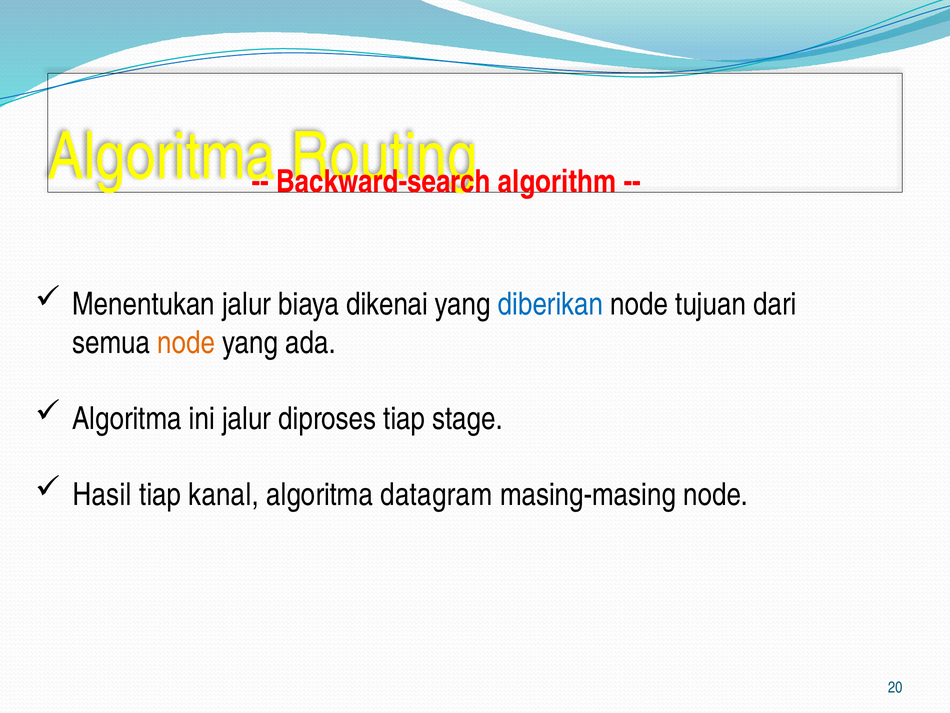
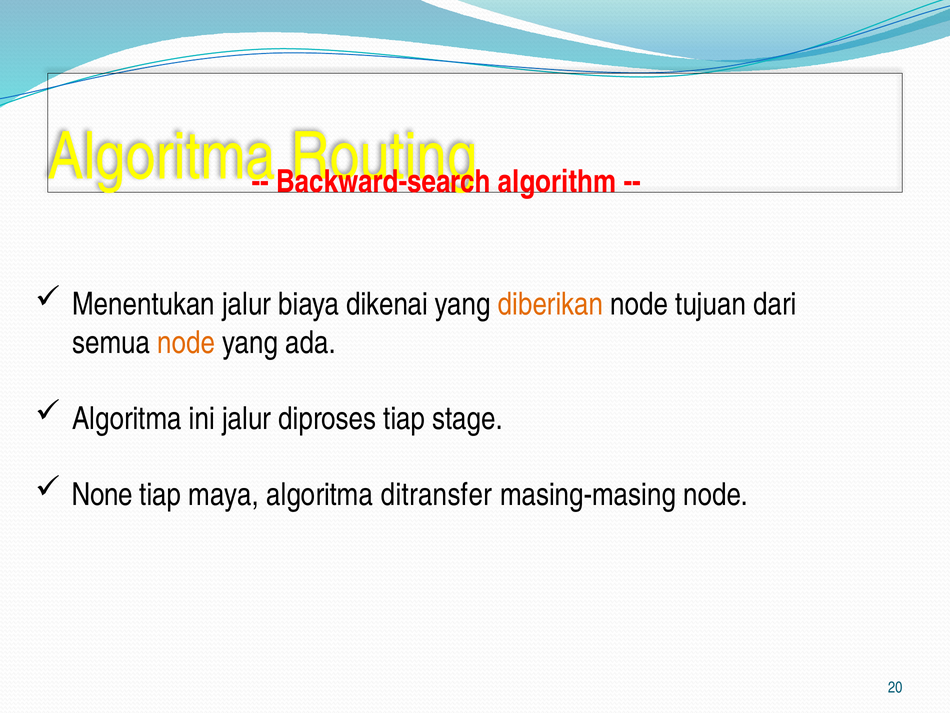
diberikan colour: blue -> orange (551, 304)
Hasil: Hasil -> None (102, 494)
kanal: kanal -> maya (224, 494)
datagram: datagram -> ditransfer (436, 494)
